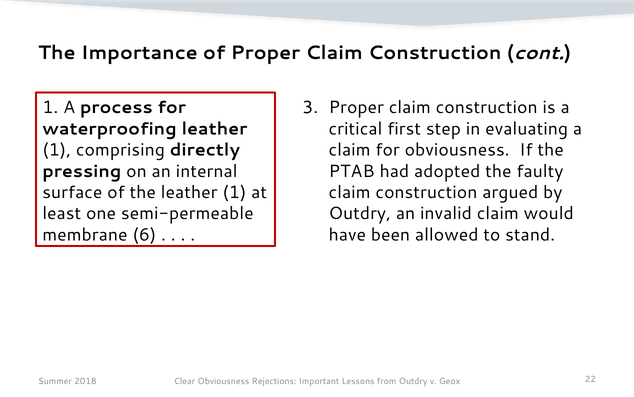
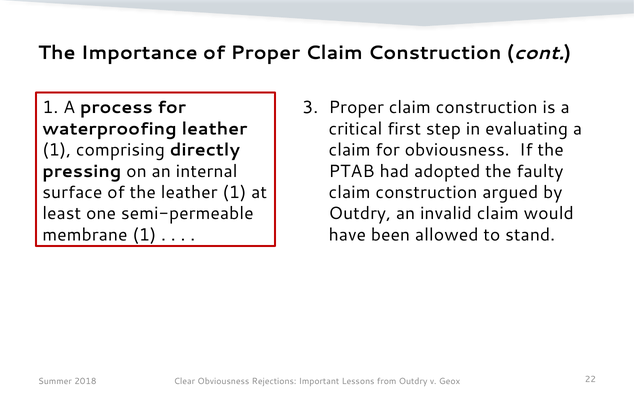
membrane 6: 6 -> 1 (144, 234)
